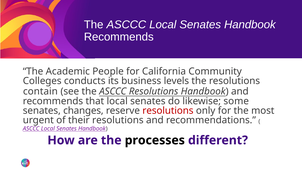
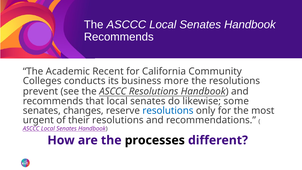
People: People -> Recent (108, 71)
levels: levels -> more (176, 81)
contain: contain -> prevent (40, 91)
resolutions colour: red -> blue (168, 111)
